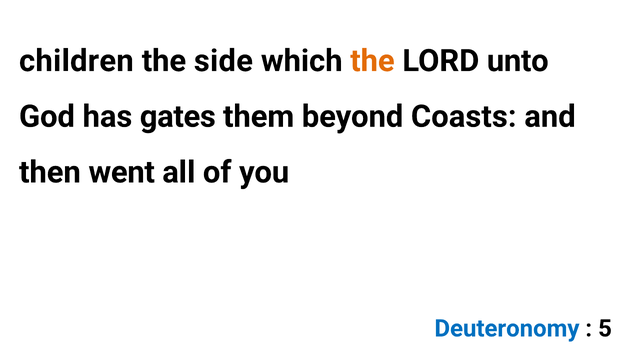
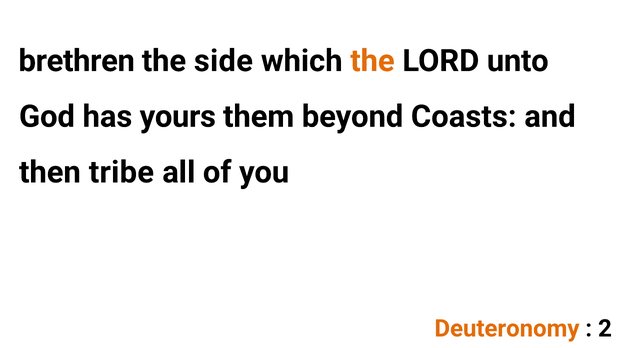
children: children -> brethren (77, 61)
gates: gates -> yours (178, 116)
went: went -> tribe (121, 172)
Deuteronomy colour: blue -> orange (507, 328)
5: 5 -> 2 (605, 328)
